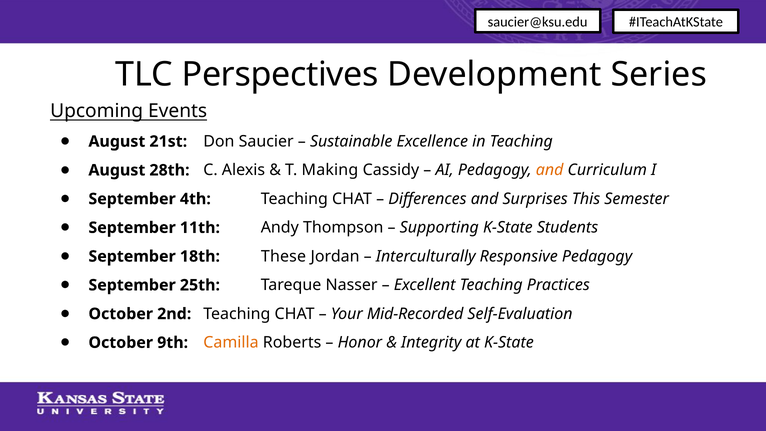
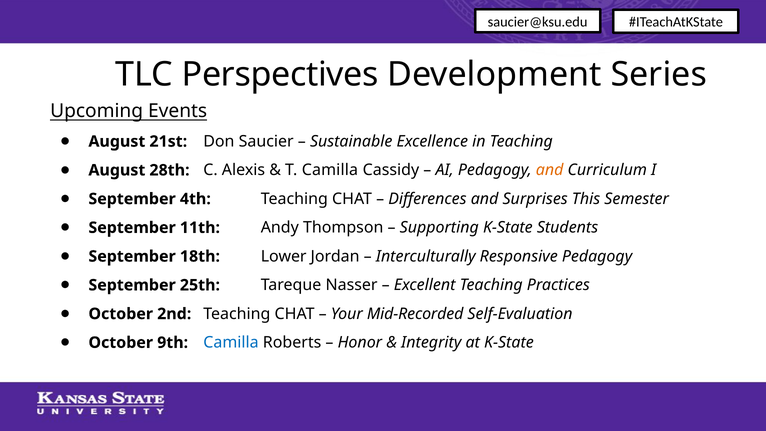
T Making: Making -> Camilla (330, 170)
These: These -> Lower (284, 256)
Camilla colour: orange -> blue (231, 343)
